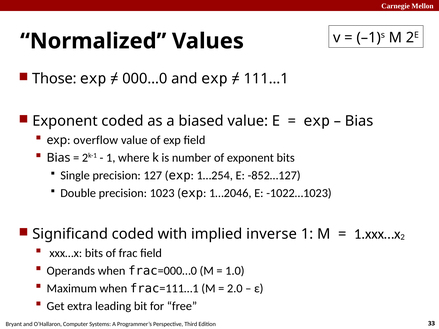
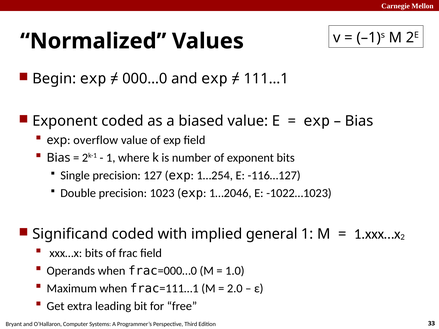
Those: Those -> Begin (54, 79)
-852…127: -852…127 -> -116…127 (274, 175)
inverse: inverse -> general (272, 234)
